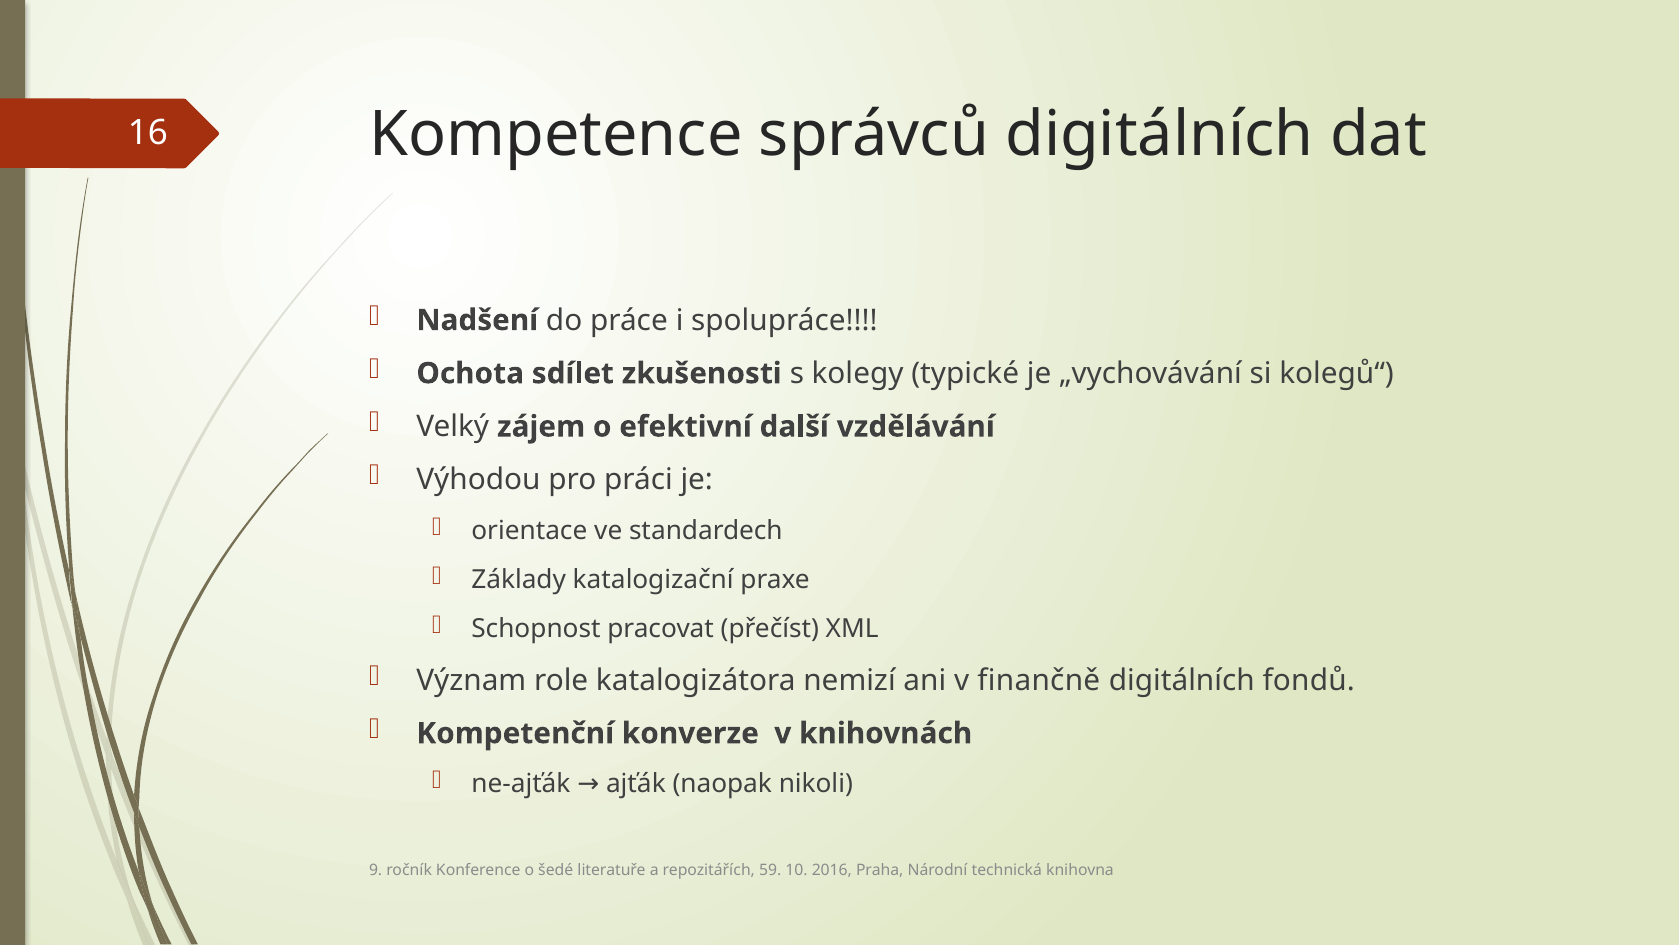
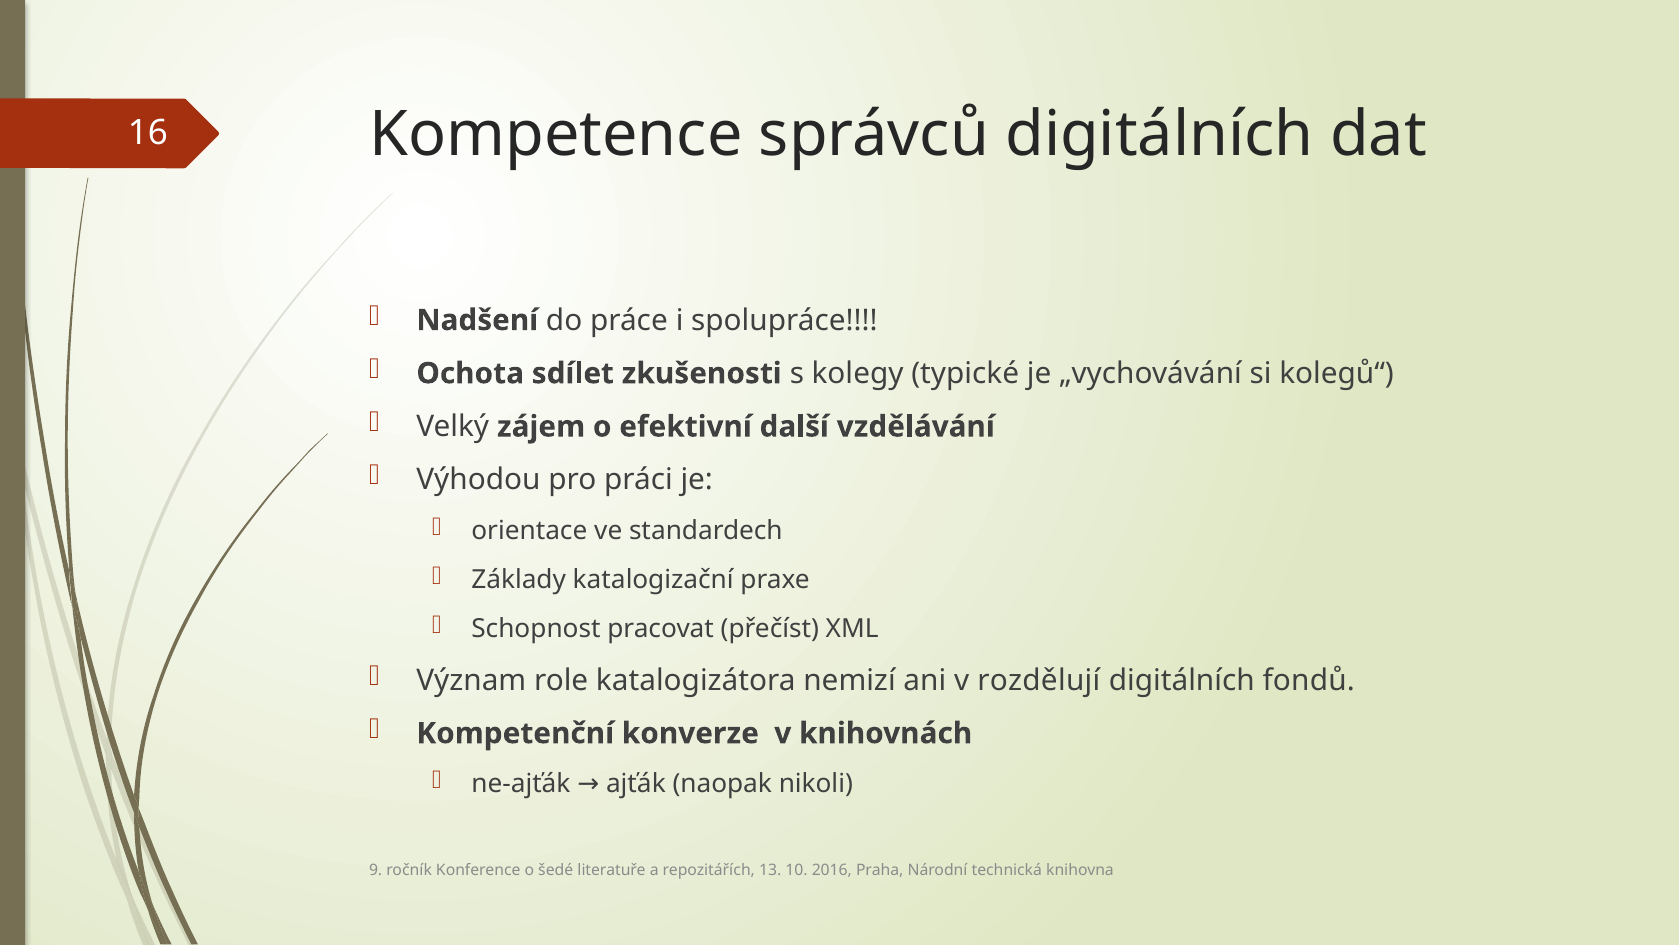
finančně: finančně -> rozdělují (1039, 680)
59: 59 -> 13 (770, 870)
